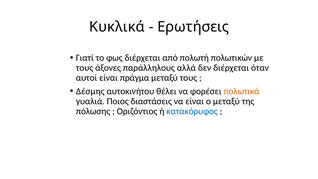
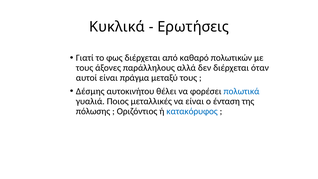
πολωτή: πολωτή -> καθαρό (194, 58)
πολωτικά colour: orange -> blue (241, 91)
διαστάσεις: διαστάσεις -> μεταλλικές (151, 101)
ο μεταξύ: μεταξύ -> ένταση (226, 101)
